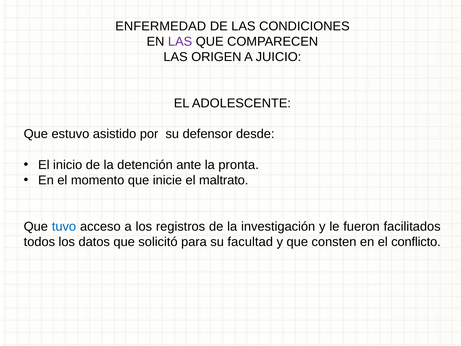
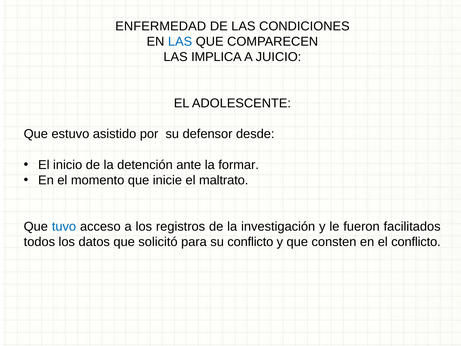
LAS colour: purple -> blue (180, 42)
ORIGEN: ORIGEN -> IMPLICA (216, 57)
pronta: pronta -> formar (239, 165)
su facultad: facultad -> conflicto (250, 242)
